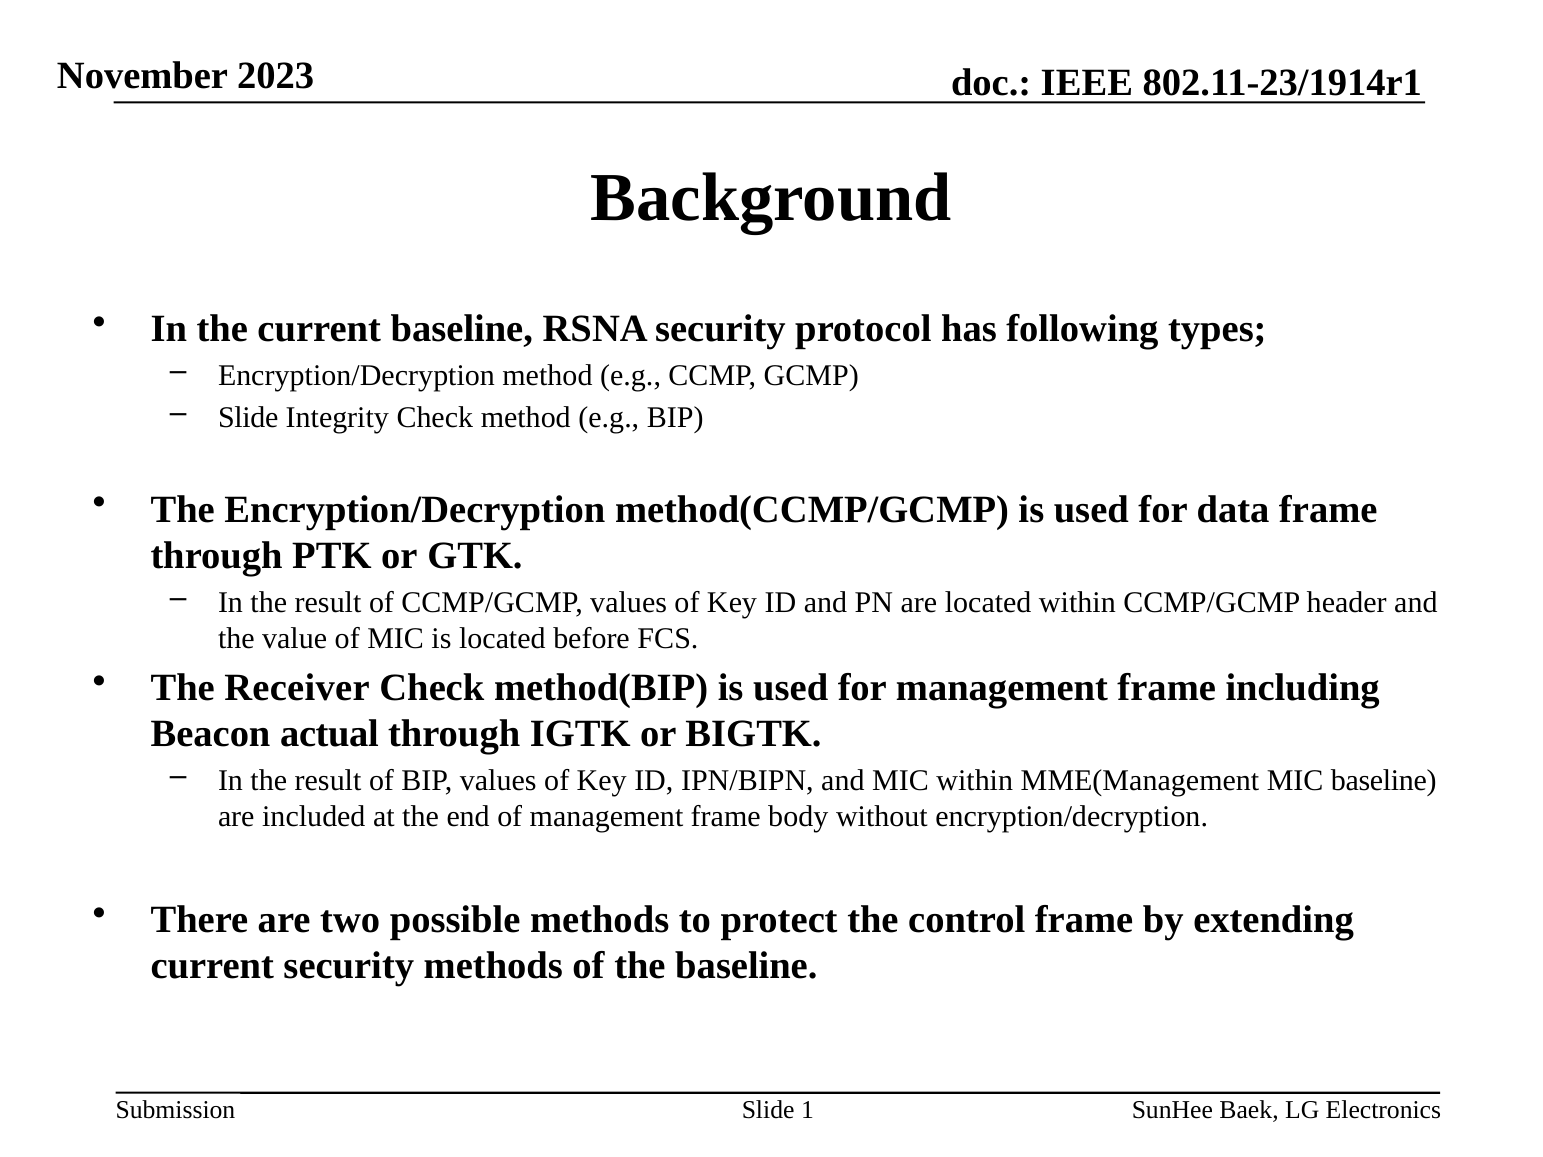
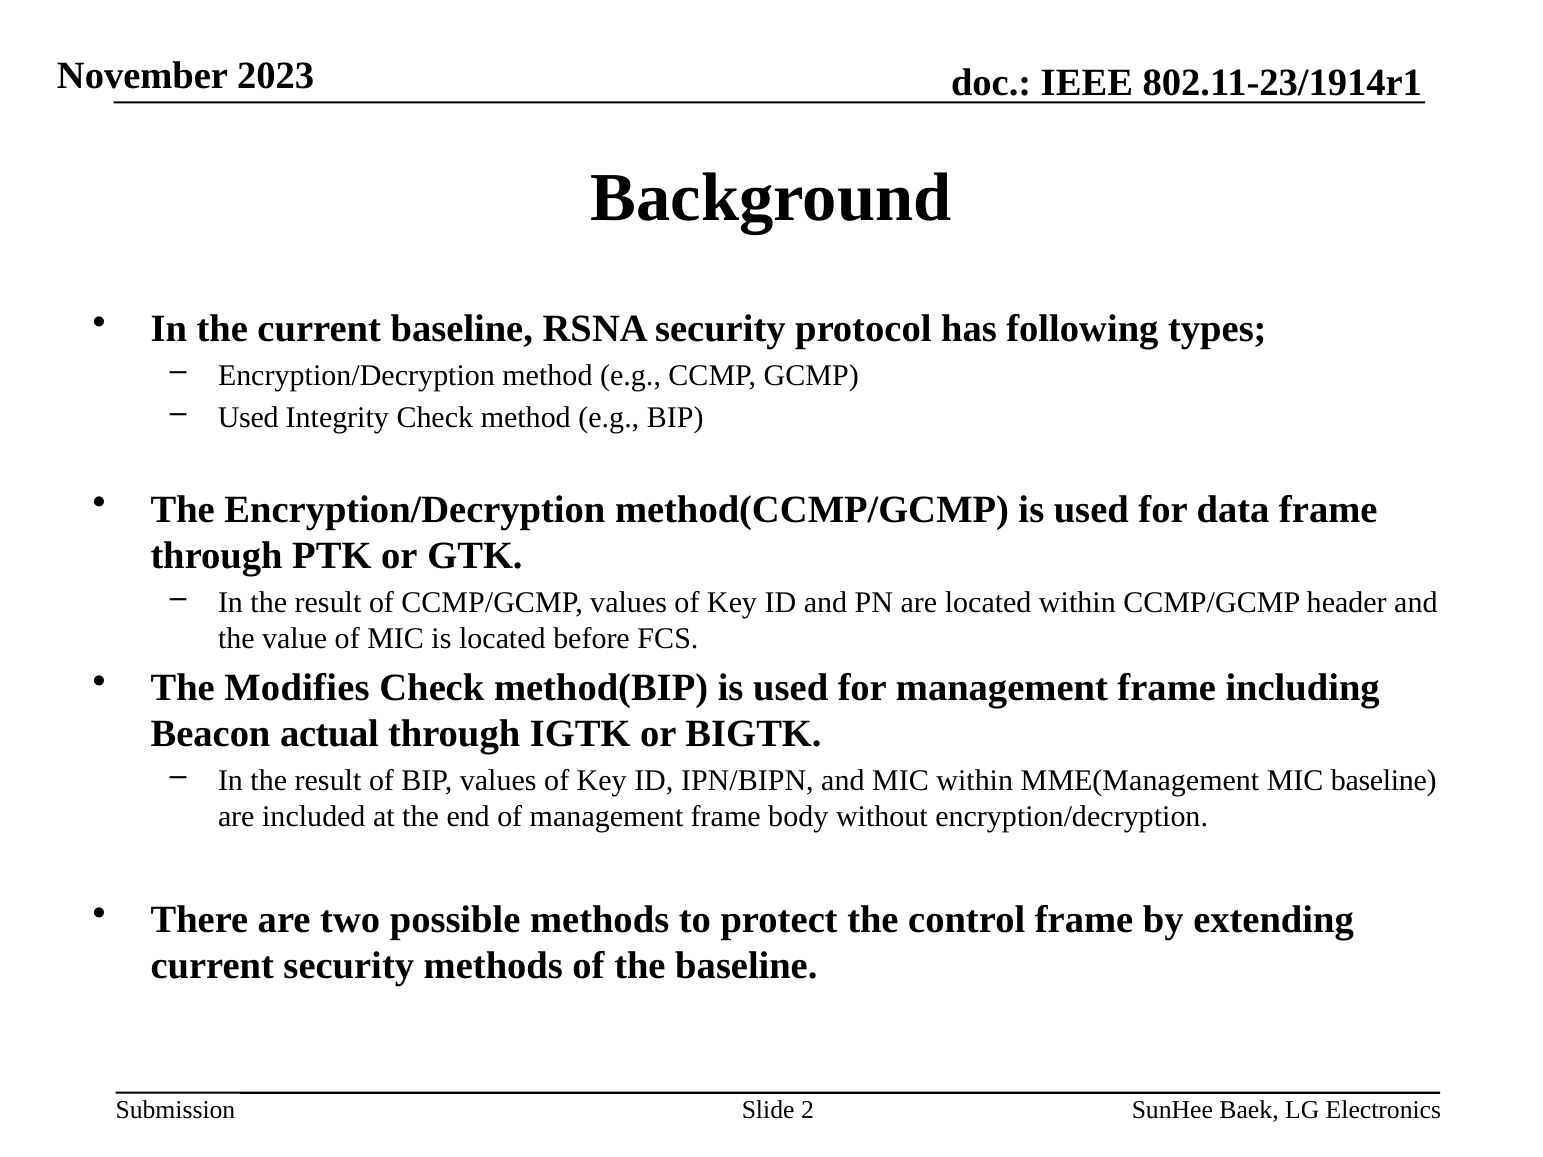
Slide: Slide -> Used (248, 418)
Receiver: Receiver -> Modifies (297, 688)
1: 1 -> 2 (807, 1110)
